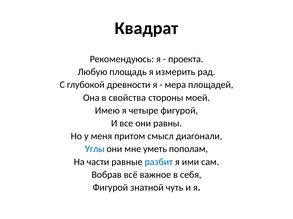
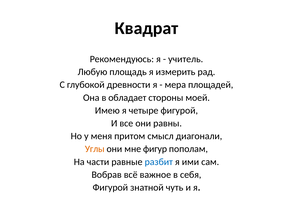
проекта: проекта -> учитель (186, 59)
свойства: свойства -> обладает (127, 98)
Углы colour: blue -> orange (95, 149)
уметь: уметь -> фигур (155, 149)
